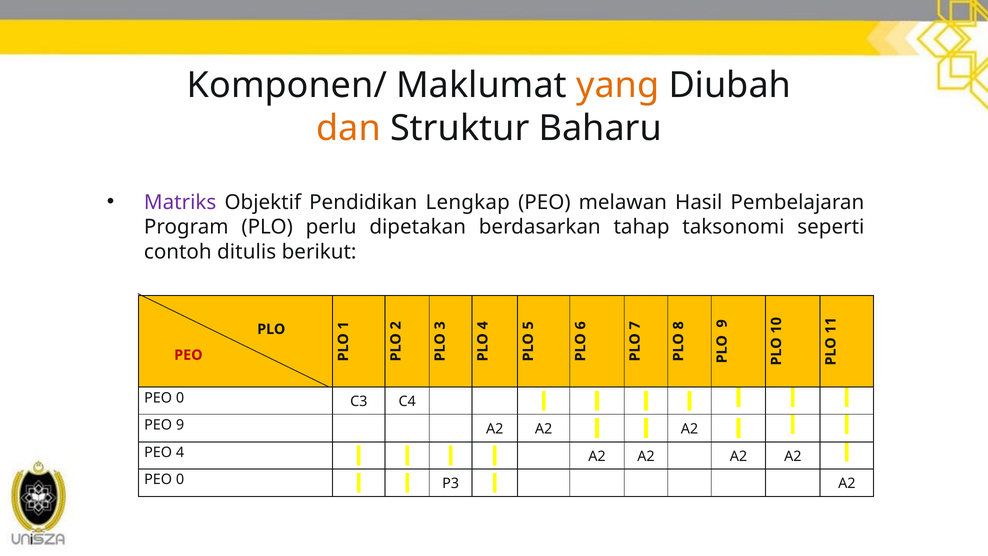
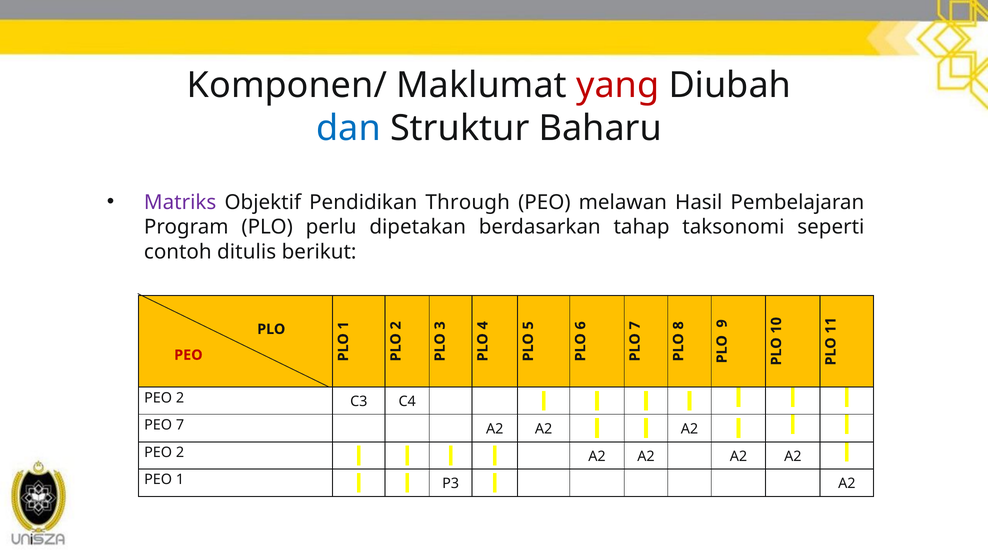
yang colour: orange -> red (618, 85)
dan colour: orange -> blue (349, 129)
Lengkap: Lengkap -> Through (468, 202)
0: 0 -> 2 (180, 398)
PEO 9: 9 -> 7 (180, 425)
4: 4 -> 2 (180, 452)
0: 0 -> 1 (180, 479)
